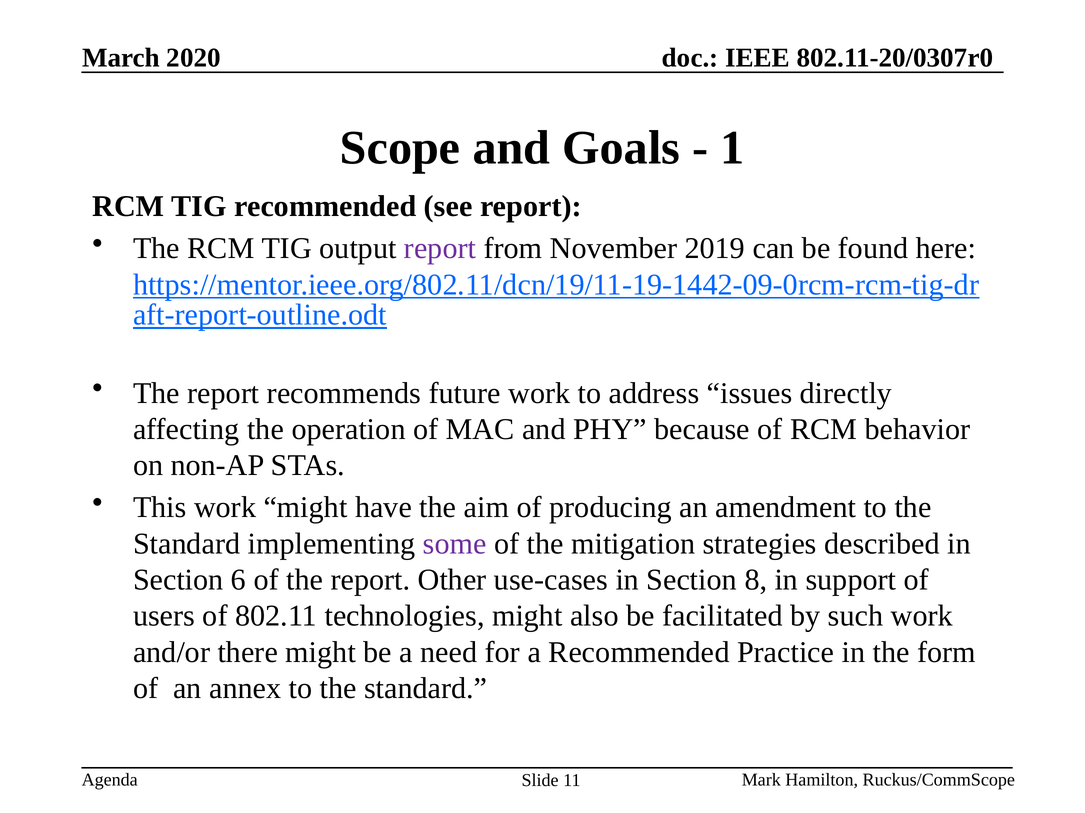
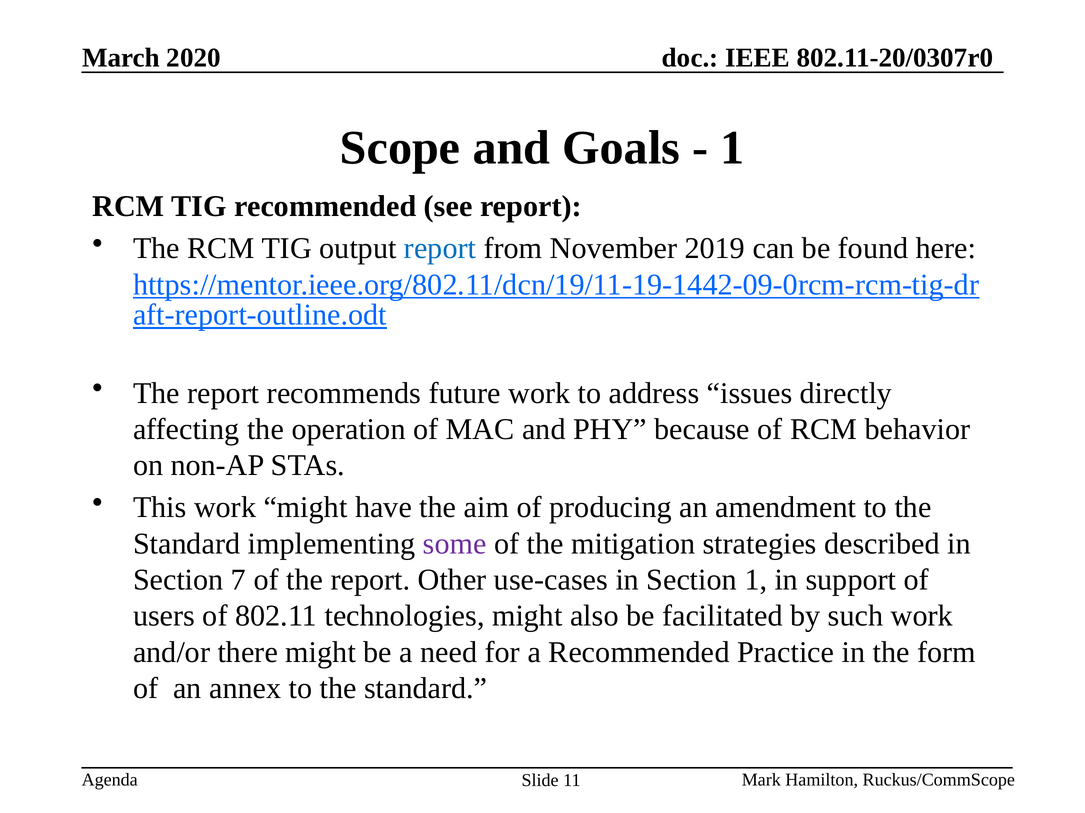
report colour: purple -> blue (440, 249)
6: 6 -> 7 (238, 580)
Section 8: 8 -> 1 (756, 580)
